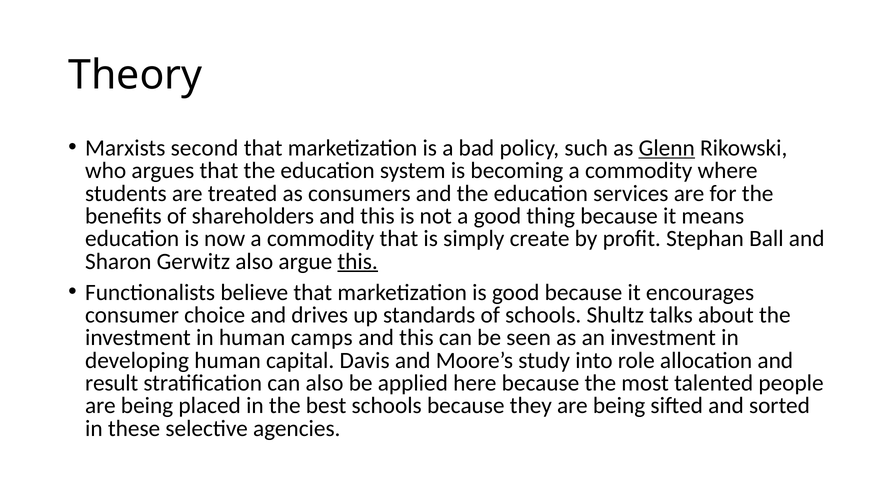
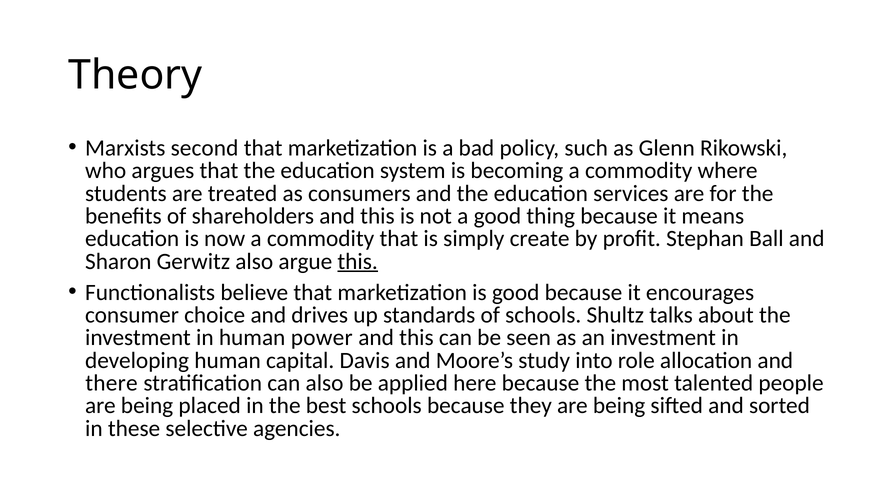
Glenn underline: present -> none (667, 148)
camps: camps -> power (322, 338)
result: result -> there (111, 383)
